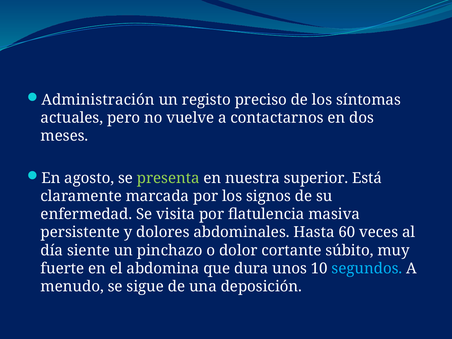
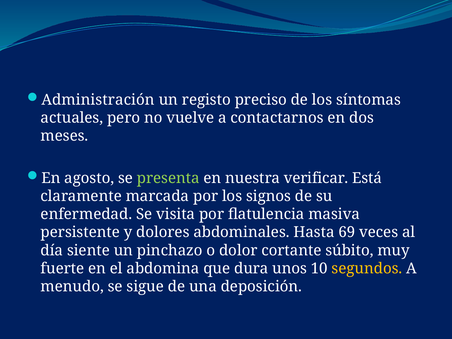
superior: superior -> verificar (316, 178)
60: 60 -> 69 (347, 232)
segundos colour: light blue -> yellow (367, 268)
